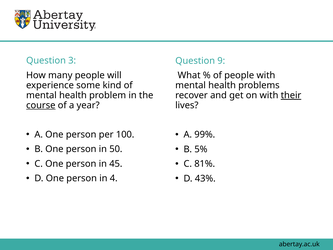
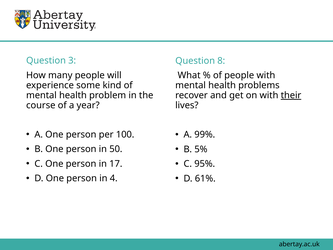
9: 9 -> 8 (221, 61)
course underline: present -> none (41, 105)
45: 45 -> 17 (116, 164)
81%: 81% -> 95% (205, 164)
43%: 43% -> 61% (205, 178)
